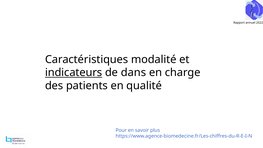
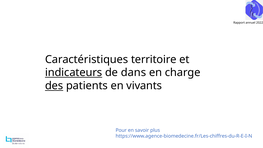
modalité: modalité -> territoire (154, 59)
des underline: none -> present (54, 86)
qualité: qualité -> vivants (144, 86)
